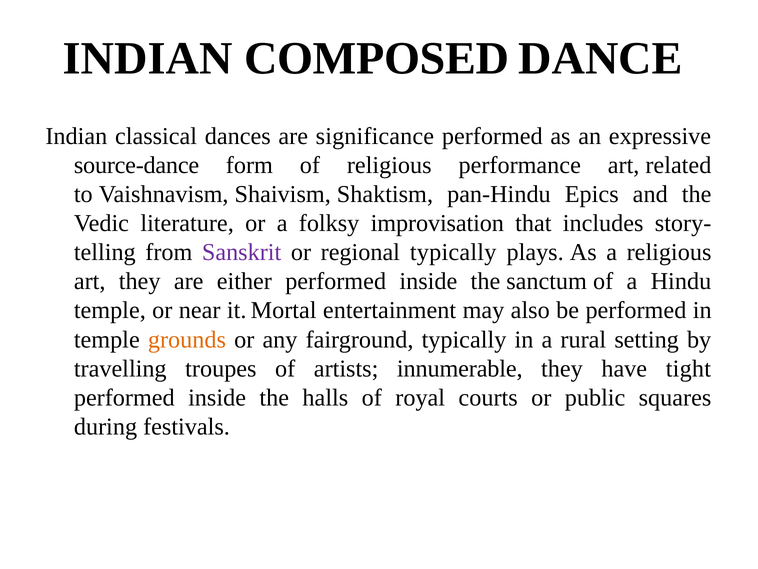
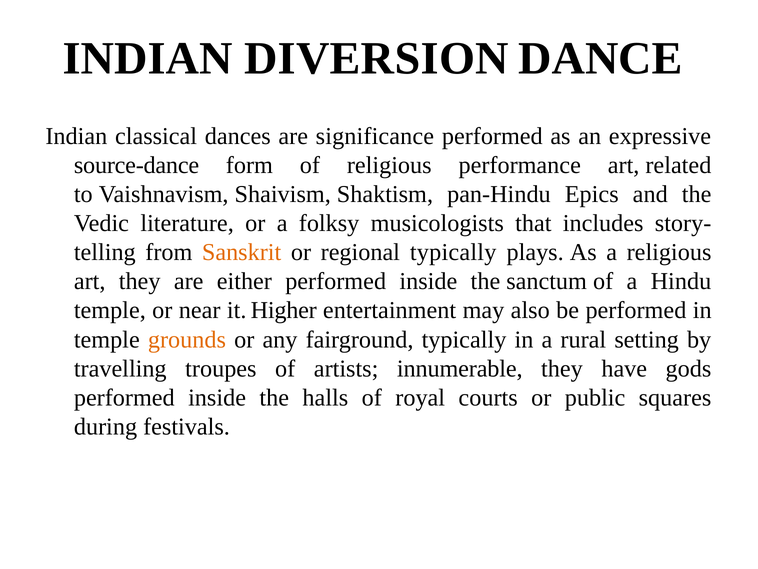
COMPOSED: COMPOSED -> DIVERSION (376, 58)
improvisation: improvisation -> musicologists (437, 223)
Sanskrit colour: purple -> orange (242, 252)
Mortal: Mortal -> Higher (284, 310)
tight: tight -> gods (689, 368)
